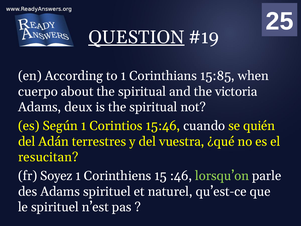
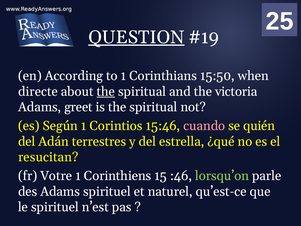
15:85: 15:85 -> 15:50 (217, 76)
cuerpo: cuerpo -> directe (38, 91)
the underline: none -> present (106, 91)
deux: deux -> greet (78, 107)
cuando colour: white -> pink (204, 126)
vuestra: vuestra -> estrella (182, 141)
Soyez: Soyez -> Votre (56, 176)
